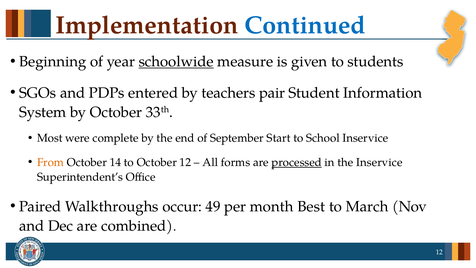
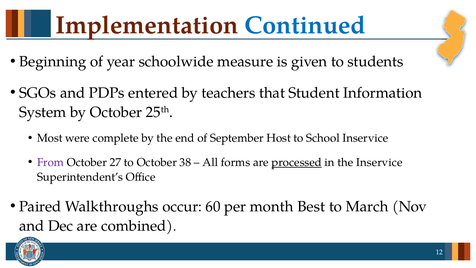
schoolwide underline: present -> none (176, 62)
pair: pair -> that (272, 93)
33: 33 -> 25 (153, 112)
Start: Start -> Host (279, 138)
From colour: orange -> purple (51, 162)
14: 14 -> 27 (115, 162)
October 12: 12 -> 38 (185, 162)
49: 49 -> 60 (213, 206)
